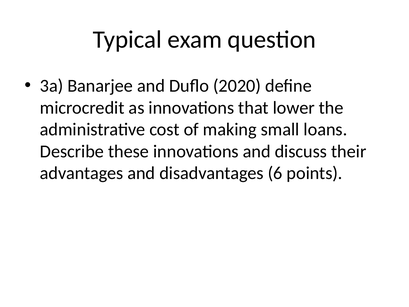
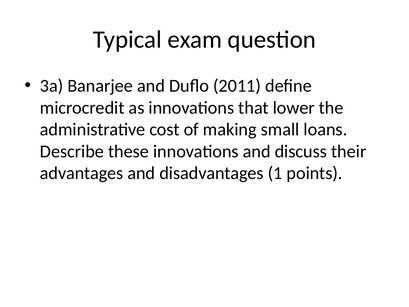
2020: 2020 -> 2011 (237, 86)
6: 6 -> 1 (275, 173)
